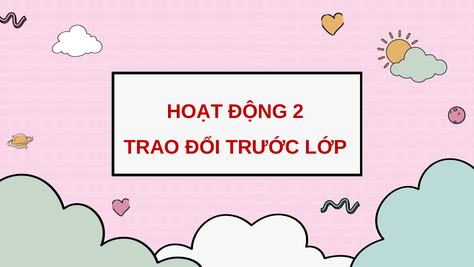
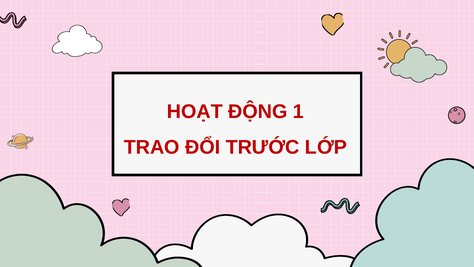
2: 2 -> 1 (298, 111)
